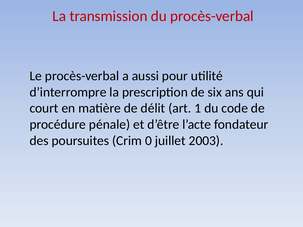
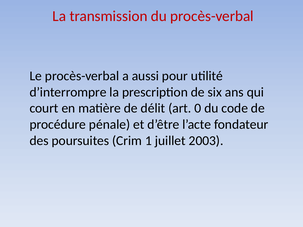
1: 1 -> 0 (198, 108)
0: 0 -> 1 (148, 141)
